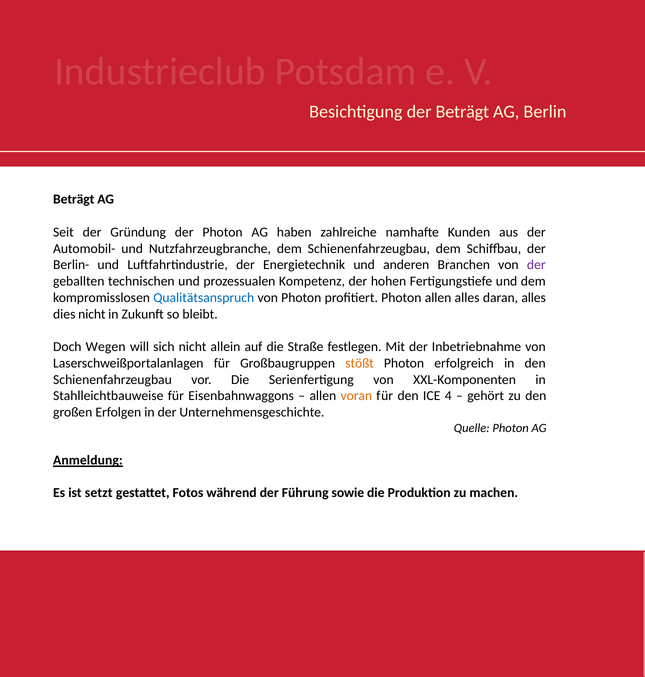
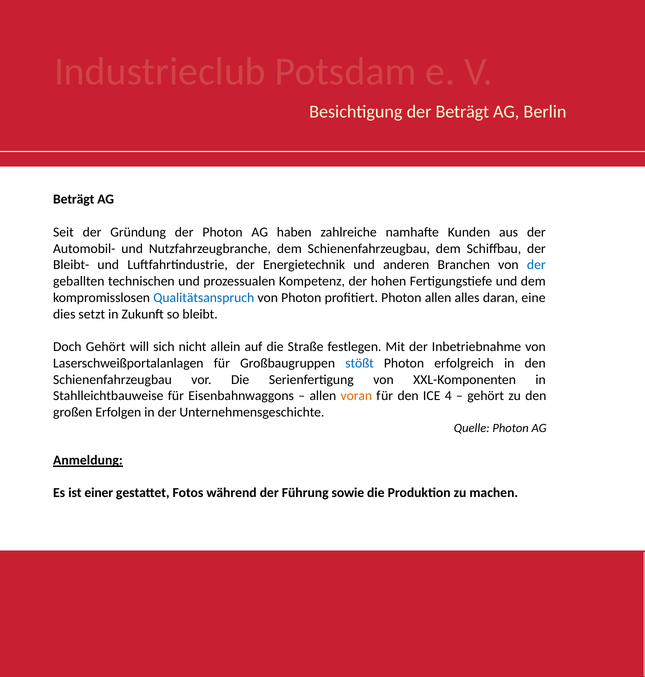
Berlin-: Berlin- -> Bleibt- (71, 265)
der colour: purple -> blue (536, 265)
daran alles: alles -> eine (534, 298)
dies nicht: nicht -> setzt (92, 314)
Doch Wegen: Wegen -> Gehört (106, 347)
stößt colour: orange -> blue (360, 363)
setzt: setzt -> einer (99, 493)
